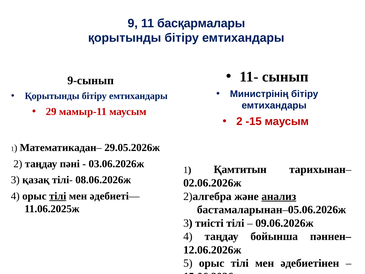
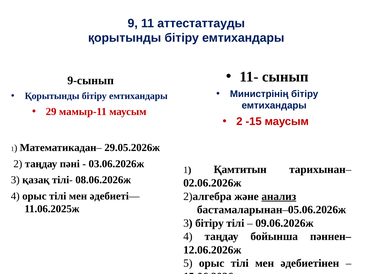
басқармалары: басқармалары -> аттестаттауды (201, 23)
тілі underline: present -> none (58, 196)
3 тиісті: тиісті -> бітіру (209, 223)
